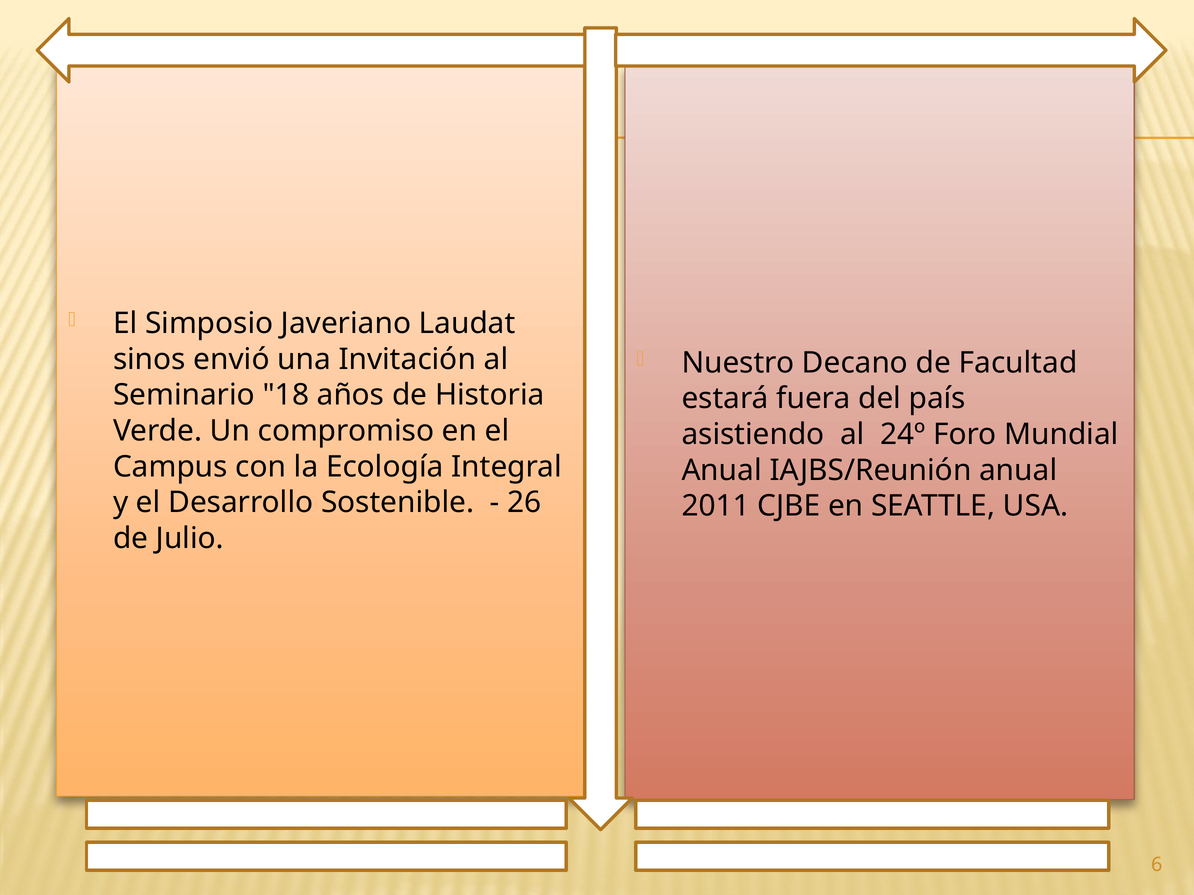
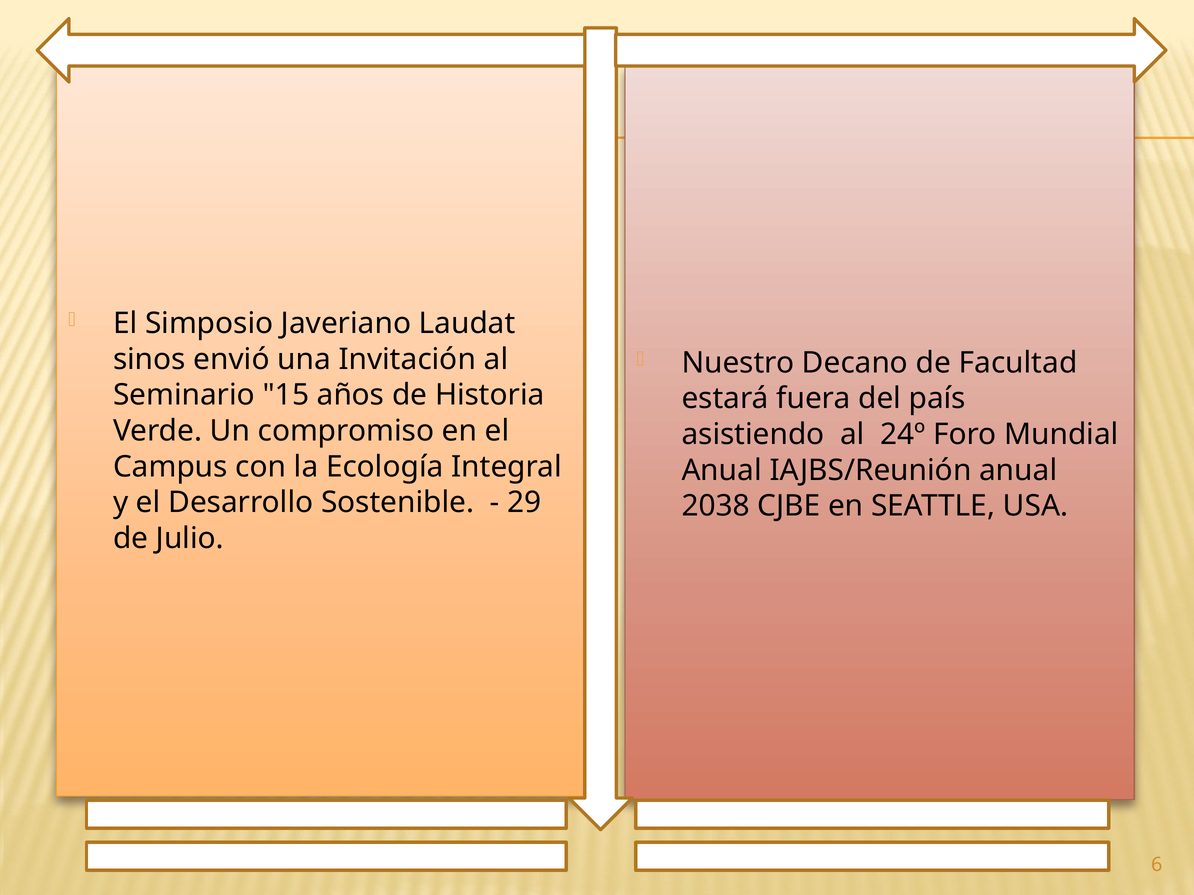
18: 18 -> 15 (286, 395)
26: 26 -> 29 (524, 503)
2011: 2011 -> 2038 (716, 506)
